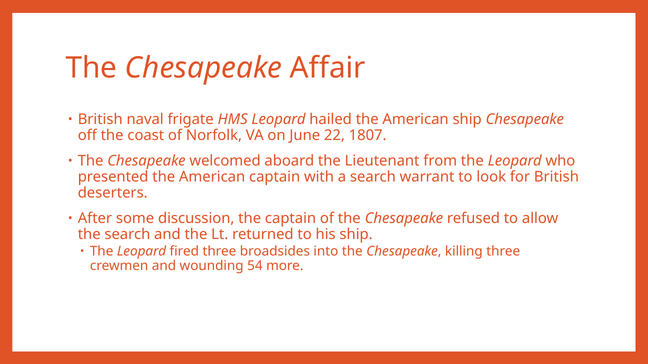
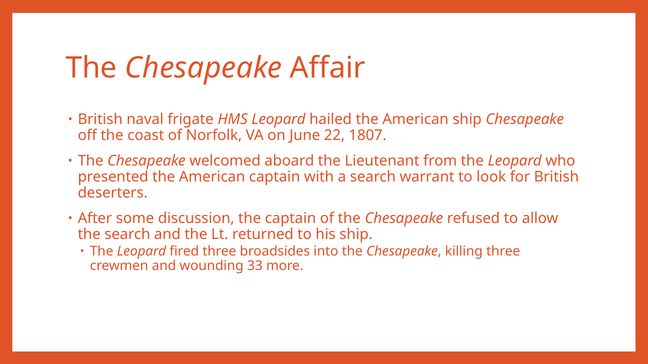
54: 54 -> 33 (255, 266)
